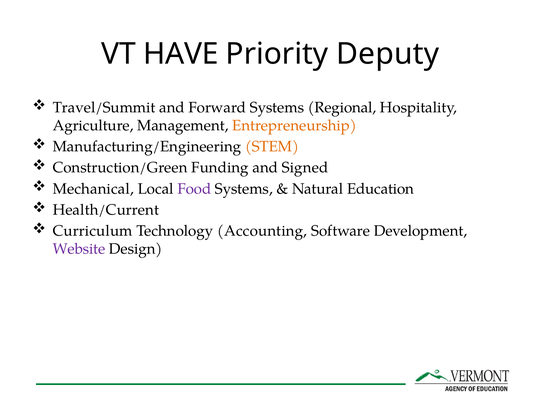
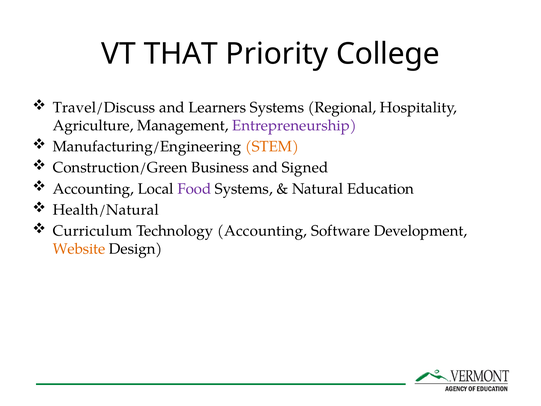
HAVE: HAVE -> THAT (181, 54)
Deputy: Deputy -> College (388, 54)
Travel/Summit: Travel/Summit -> Travel/Discuss (104, 107)
Forward: Forward -> Learners (217, 107)
Entrepreneurship colour: orange -> purple (294, 125)
Funding: Funding -> Business (220, 168)
Mechanical: Mechanical -> Accounting (93, 189)
Health/Current: Health/Current -> Health/Natural (106, 210)
Website colour: purple -> orange (79, 249)
